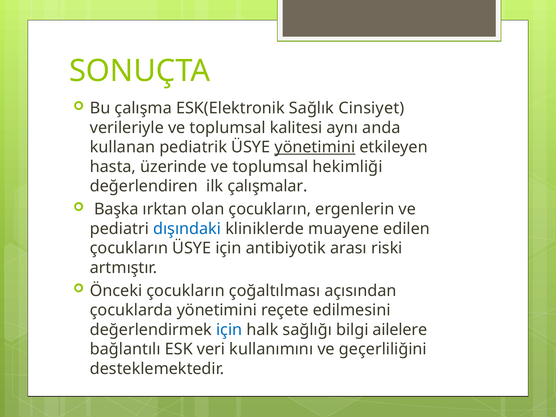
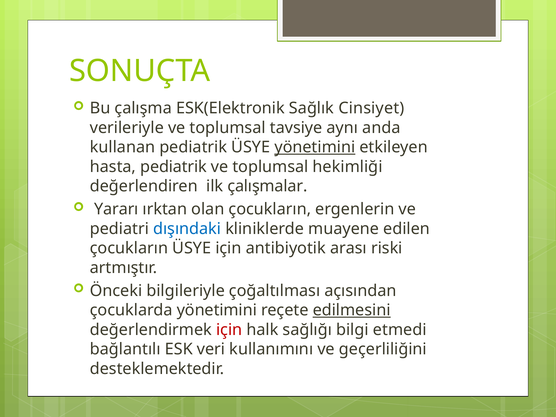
kalitesi: kalitesi -> tavsiye (296, 128)
hasta üzerinde: üzerinde -> pediatrik (173, 167)
Başka: Başka -> Yararı (116, 209)
Önceki çocukların: çocukların -> bilgileriyle (186, 291)
edilmesini underline: none -> present (352, 310)
için colour: blue -> red (229, 330)
ailelere: ailelere -> etmedi (400, 330)
